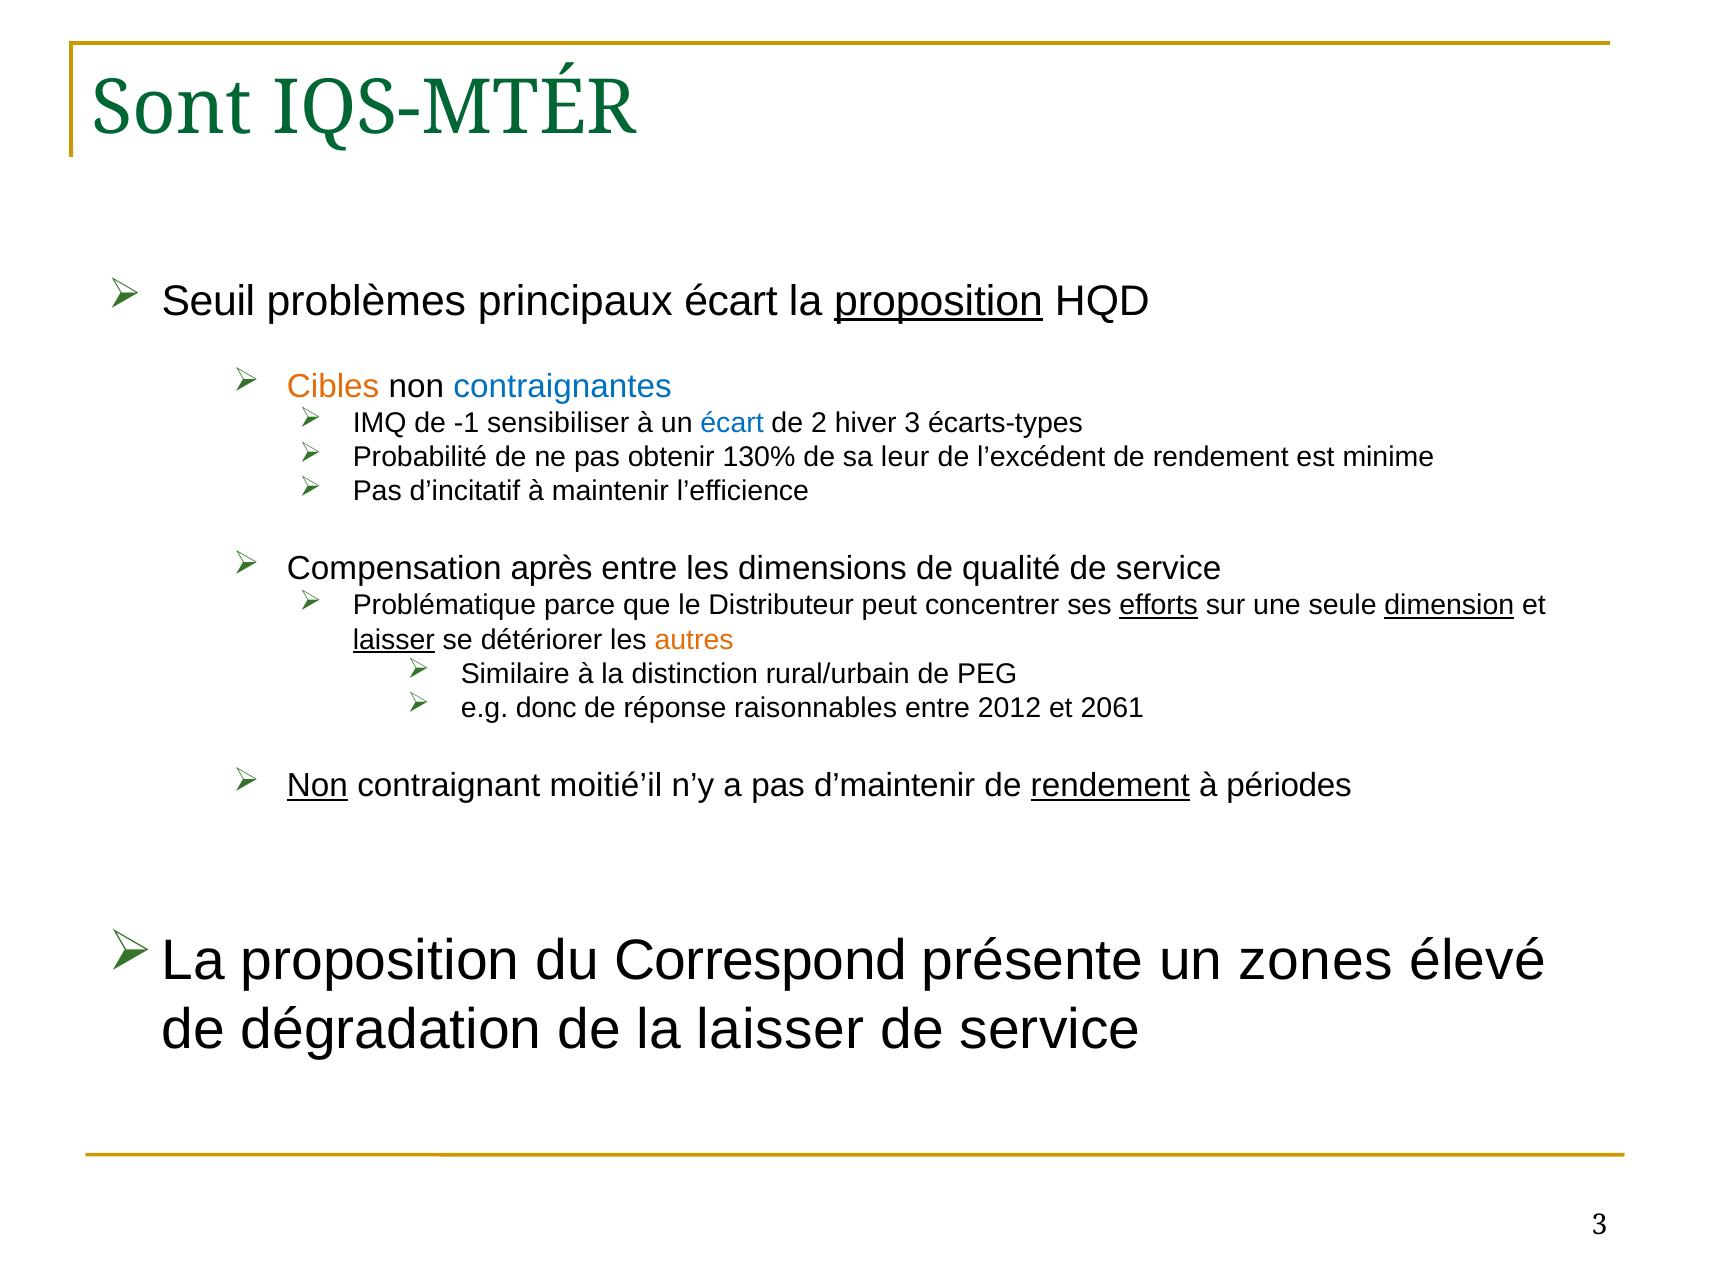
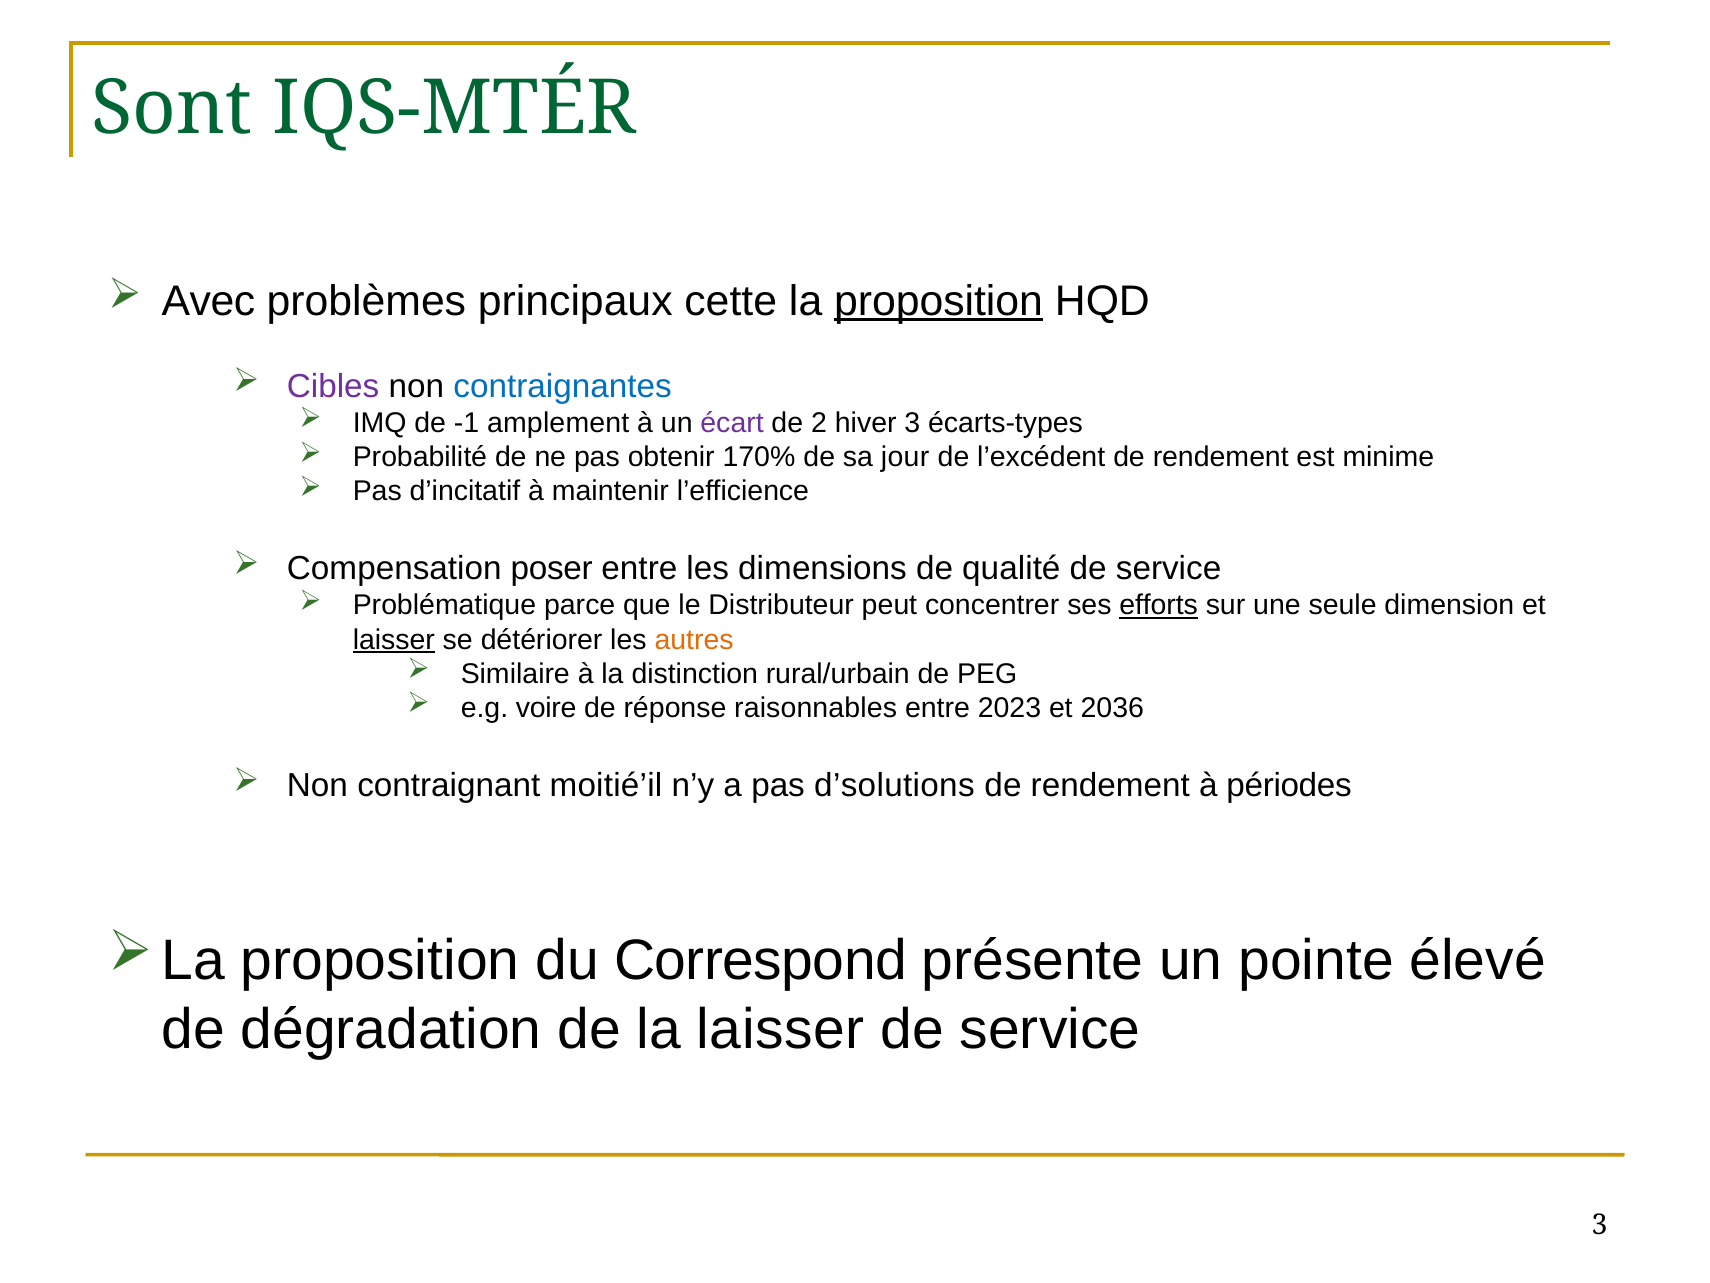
Seuil: Seuil -> Avec (208, 301)
principaux écart: écart -> cette (731, 301)
Cibles colour: orange -> purple (333, 386)
sensibiliser: sensibiliser -> amplement (558, 423)
écart colour: blue -> purple (732, 423)
130%: 130% -> 170% (759, 457)
leur: leur -> jour (905, 457)
après: après -> poser (552, 569)
dimension underline: present -> none (1449, 605)
donc: donc -> voire (546, 708)
2012: 2012 -> 2023 (1010, 708)
2061: 2061 -> 2036 (1112, 708)
Non underline: present -> none (317, 785)
d’maintenir: d’maintenir -> d’solutions (894, 785)
rendement underline: present -> none (1110, 785)
zones: zones -> pointe (1316, 961)
